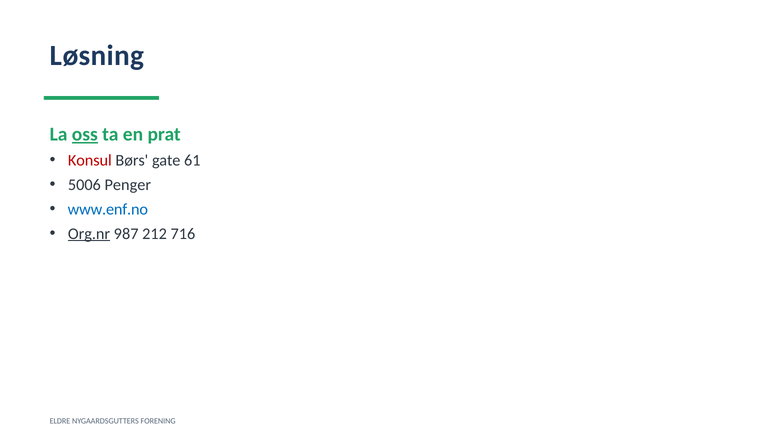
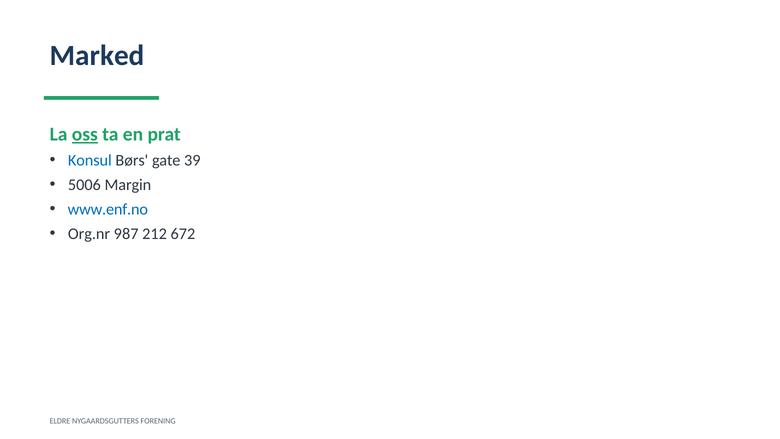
Løsning: Løsning -> Marked (97, 56)
Konsul colour: red -> blue (90, 160)
61: 61 -> 39 (192, 160)
Penger: Penger -> Margin (128, 185)
Org.nr underline: present -> none (89, 234)
716: 716 -> 672 (183, 234)
